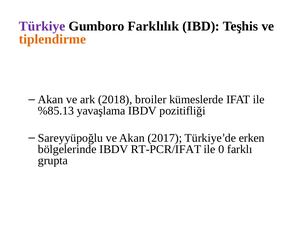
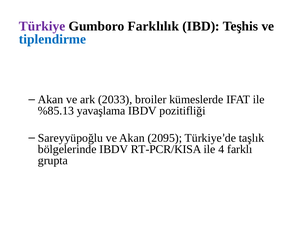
tiplendirme colour: orange -> blue (53, 39)
2018: 2018 -> 2033 (115, 100)
2017: 2017 -> 2095 (165, 138)
erken: erken -> taşlık (252, 138)
RT-PCR/IFAT: RT-PCR/IFAT -> RT-PCR/KISA (166, 150)
0: 0 -> 4 (221, 150)
